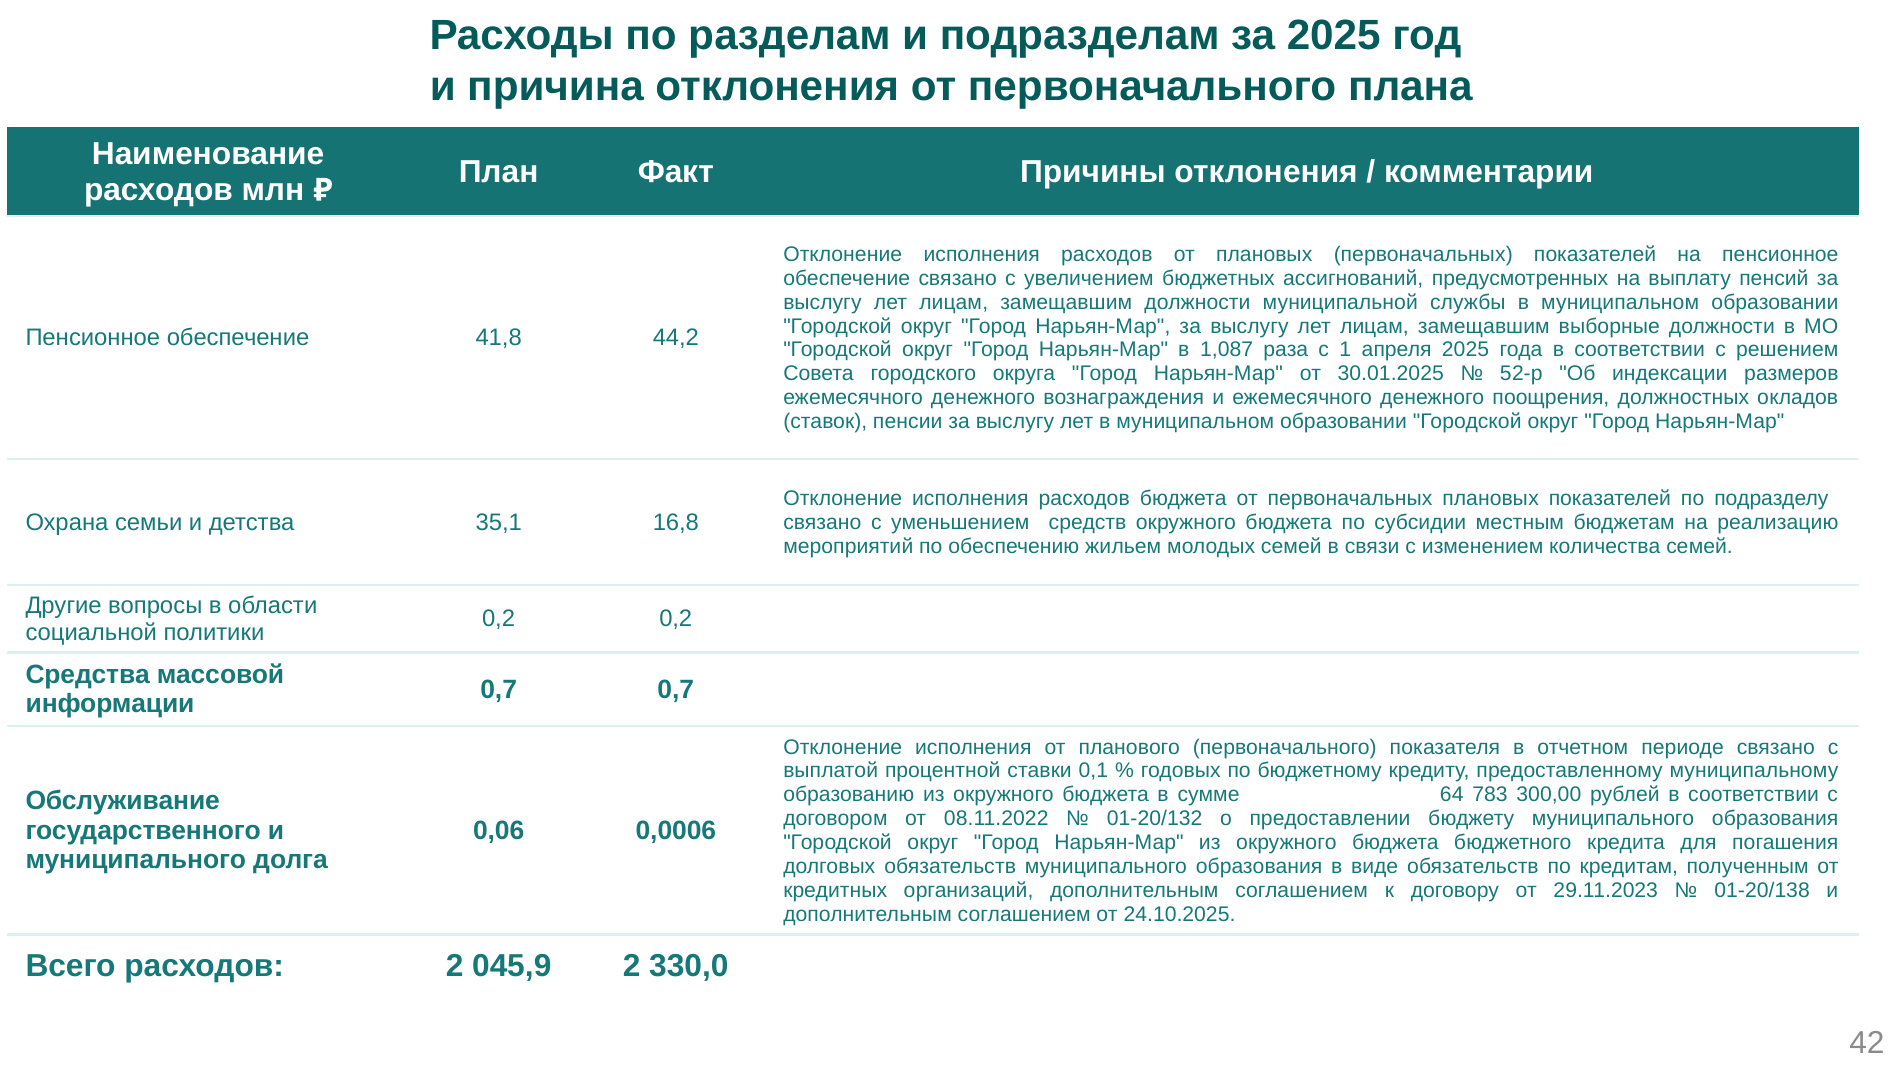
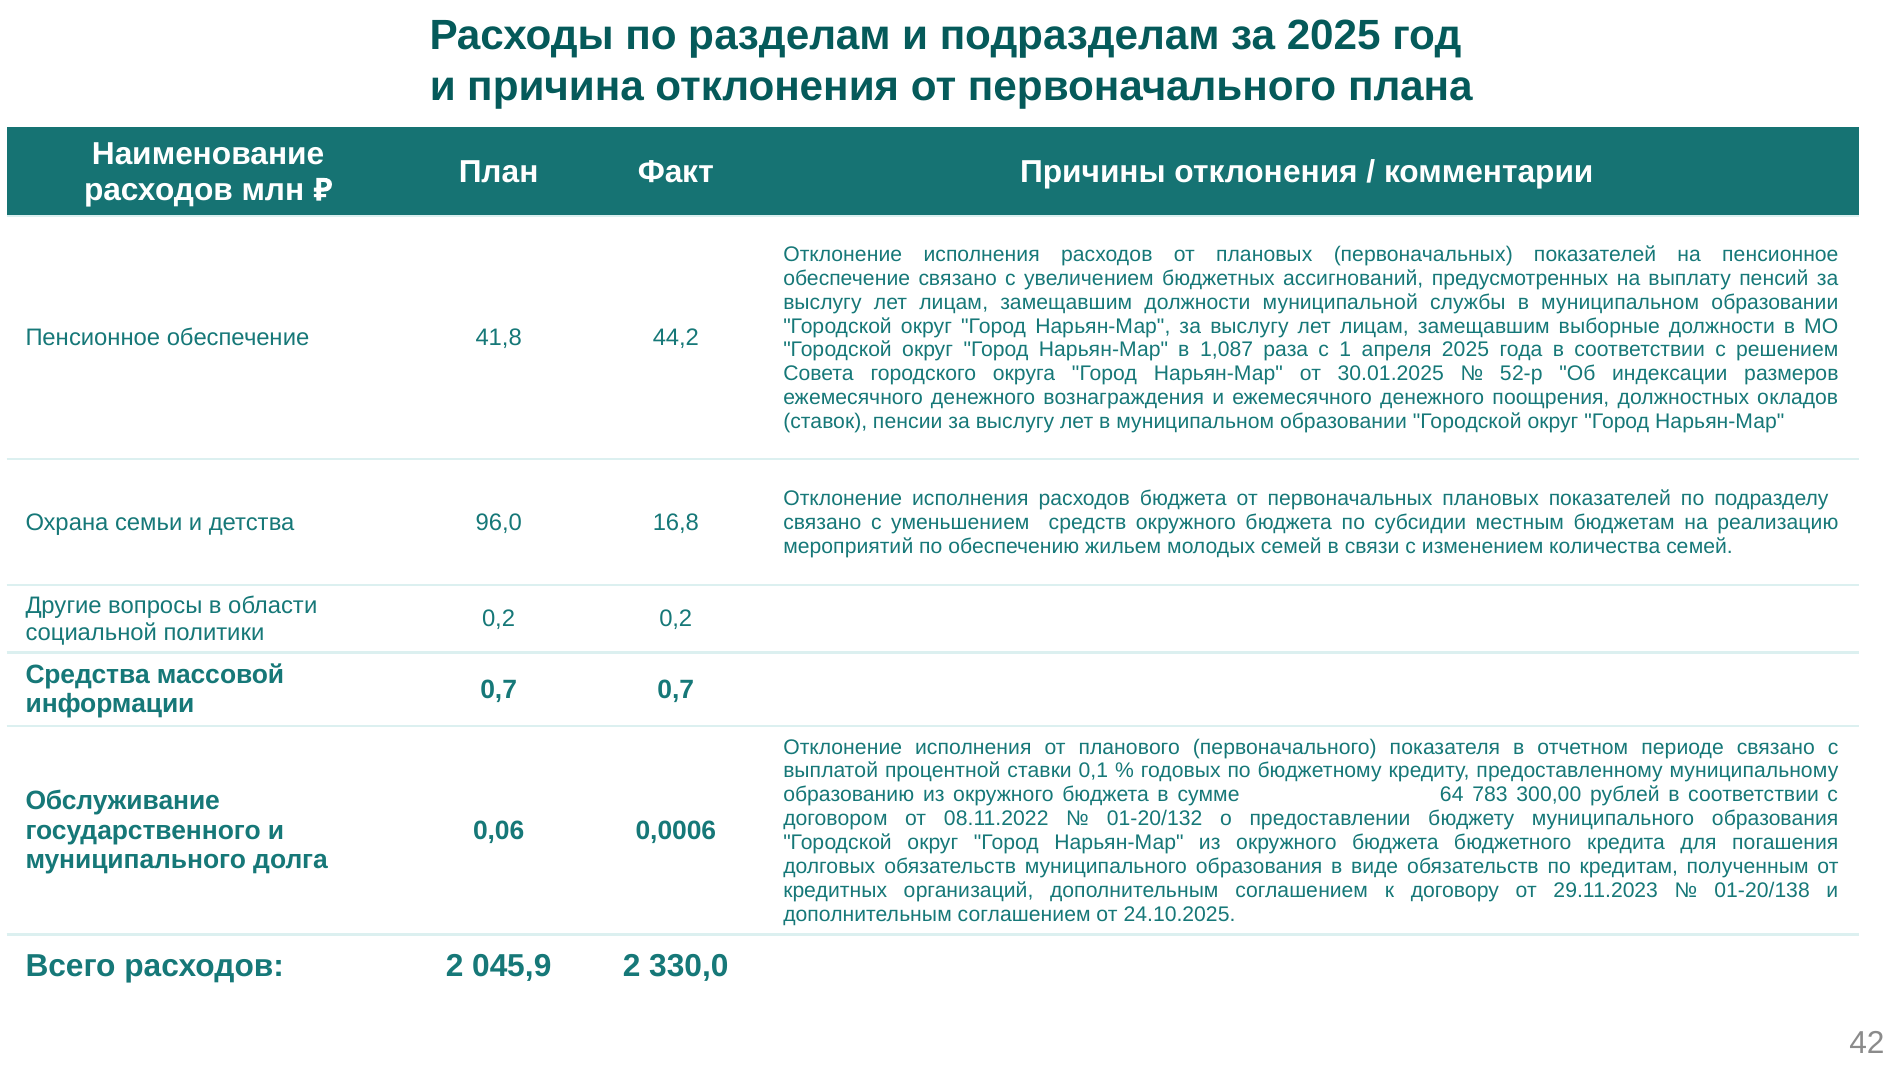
35,1: 35,1 -> 96,0 (499, 522)
